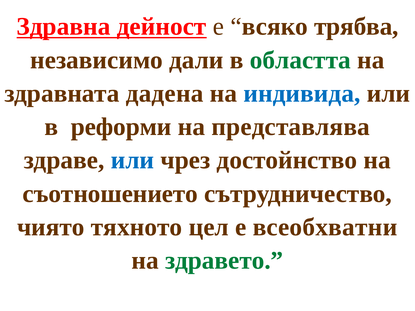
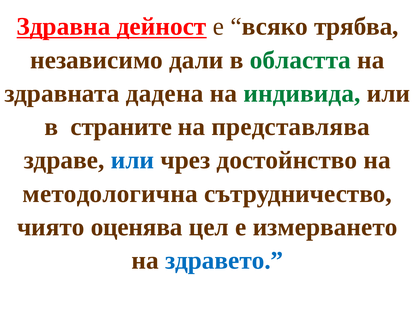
индивида colour: blue -> green (302, 94)
реформи: реформи -> страните (121, 127)
съотношението: съотношението -> методологична (110, 194)
тяхното: тяхното -> оценява (137, 227)
всеобхватни: всеобхватни -> измерването (325, 227)
здравето colour: green -> blue (224, 261)
